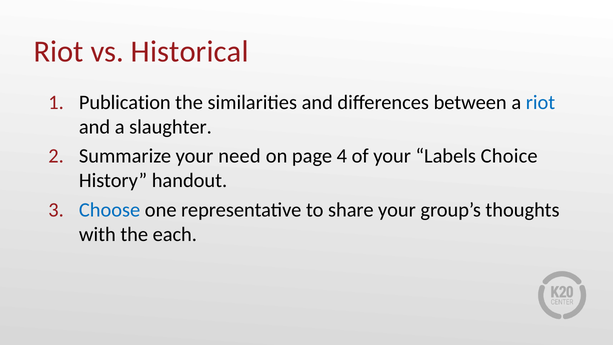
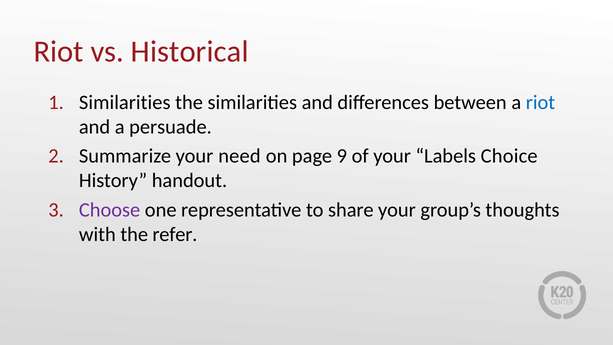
Publication: Publication -> Similarities (125, 102)
slaughter: slaughter -> persuade (171, 127)
4: 4 -> 9 (342, 156)
Choose colour: blue -> purple (110, 210)
each: each -> refer (175, 234)
